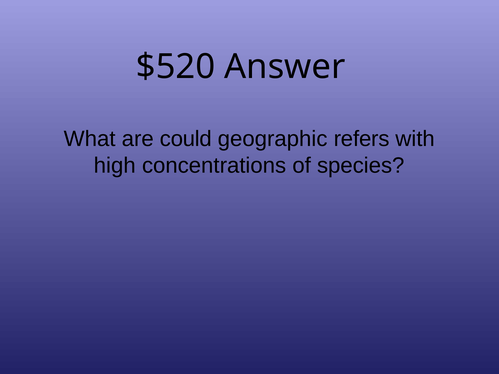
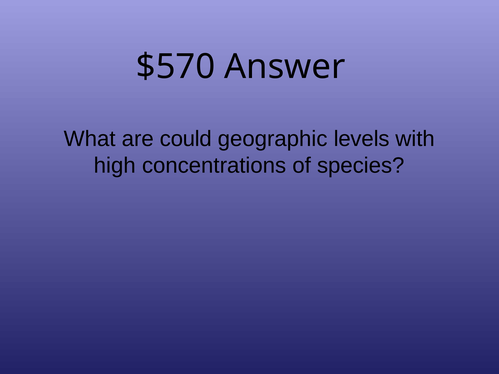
$520: $520 -> $570 (176, 67)
refers: refers -> levels (362, 139)
